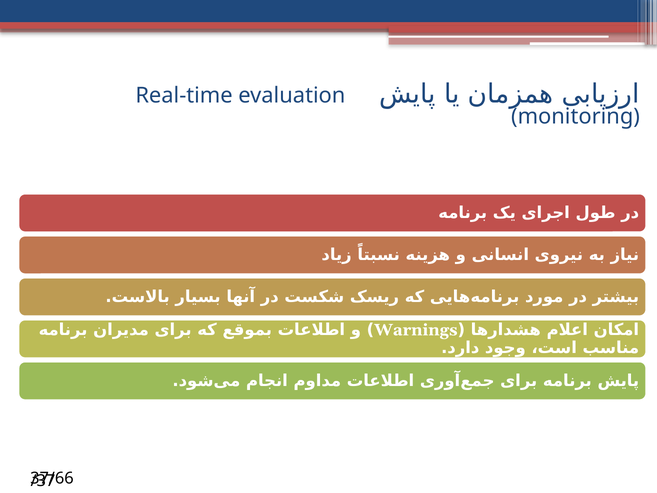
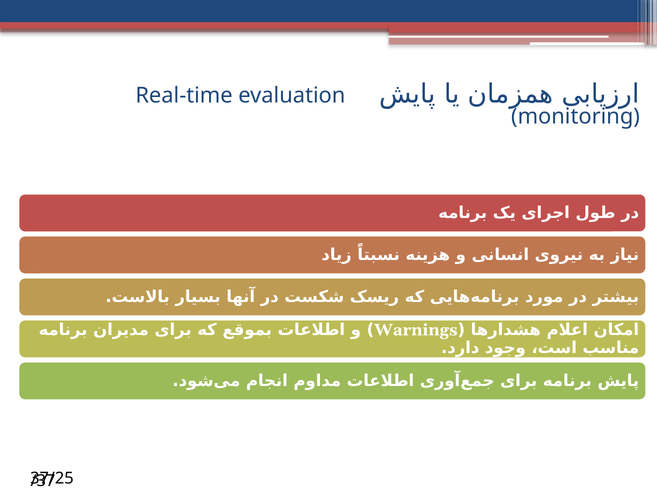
66: 66 -> 25 (64, 478)
